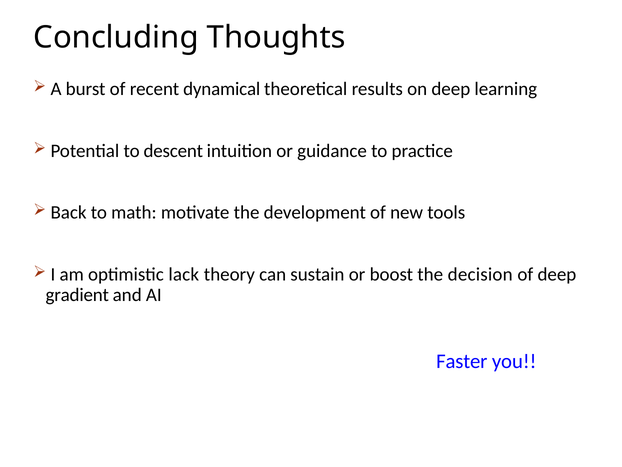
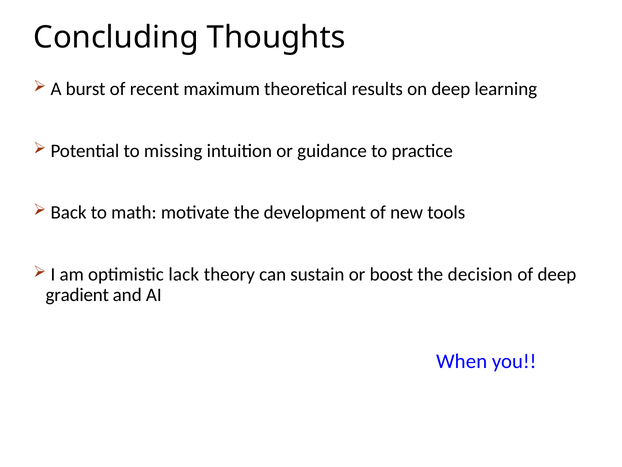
dynamical: dynamical -> maximum (222, 89)
descent: descent -> missing (173, 151)
Faster: Faster -> When (462, 361)
